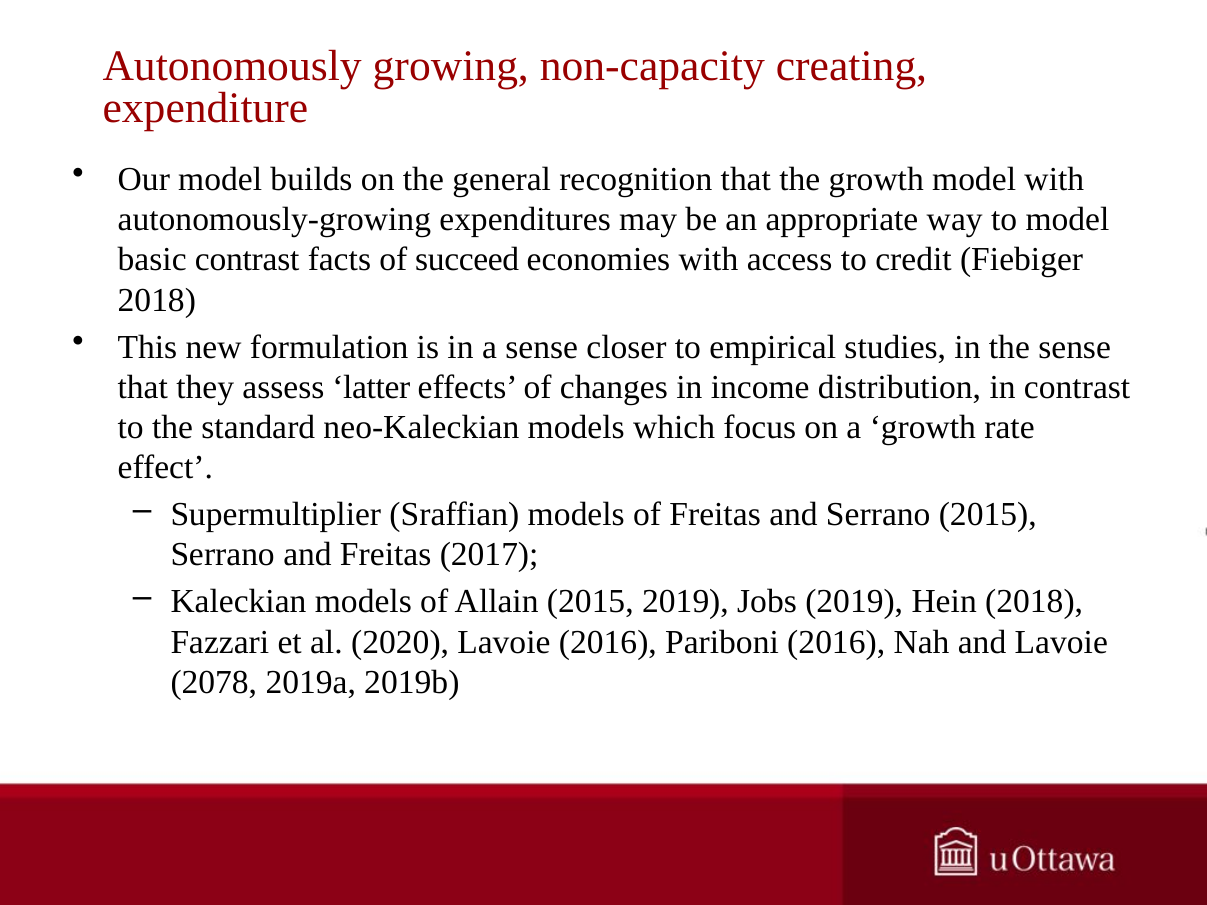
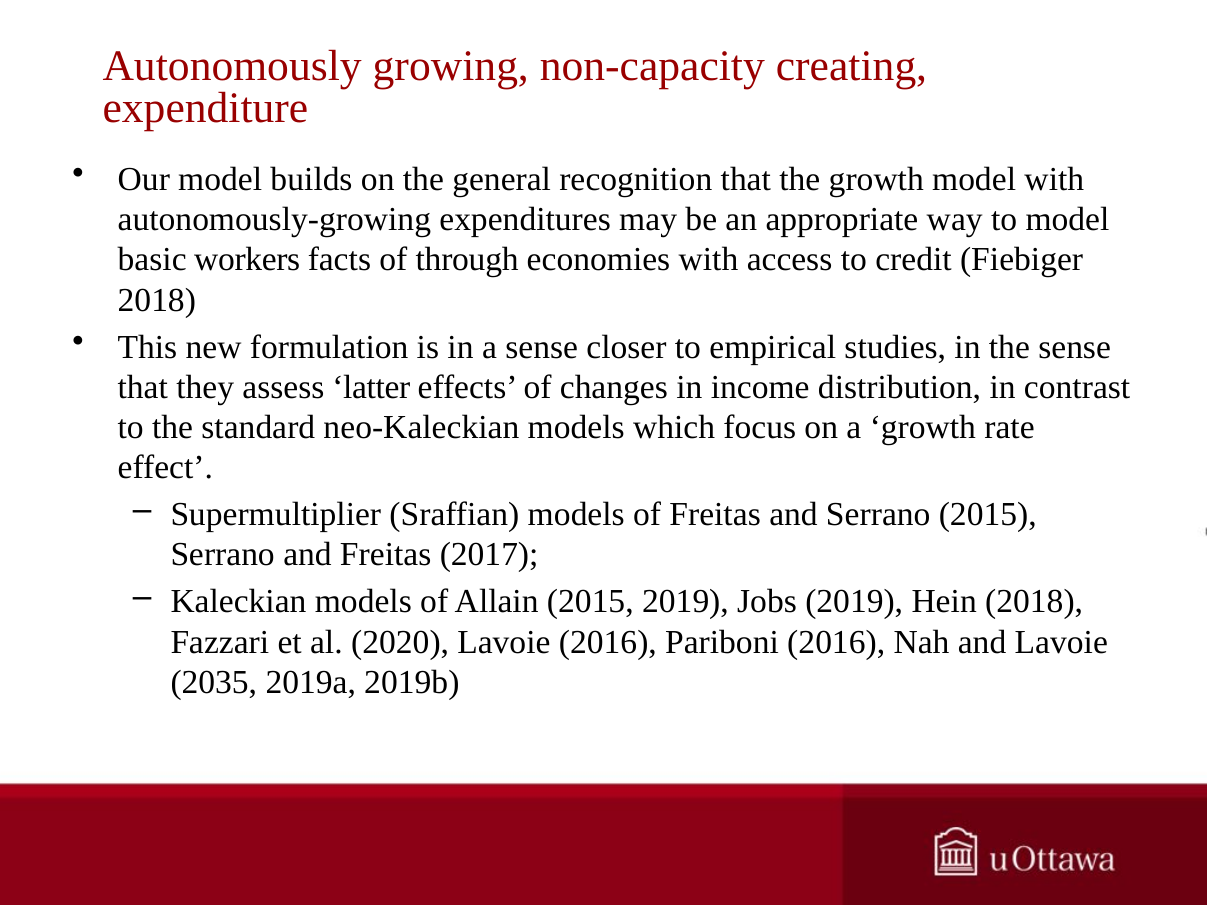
basic contrast: contrast -> workers (247, 260)
succeed: succeed -> through (467, 260)
2078: 2078 -> 2035 (214, 682)
